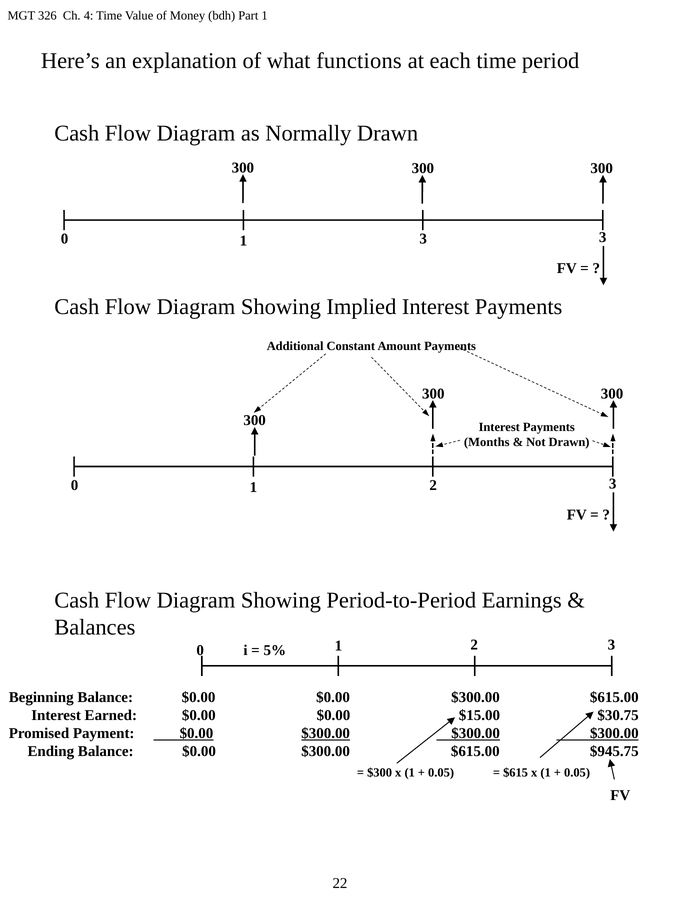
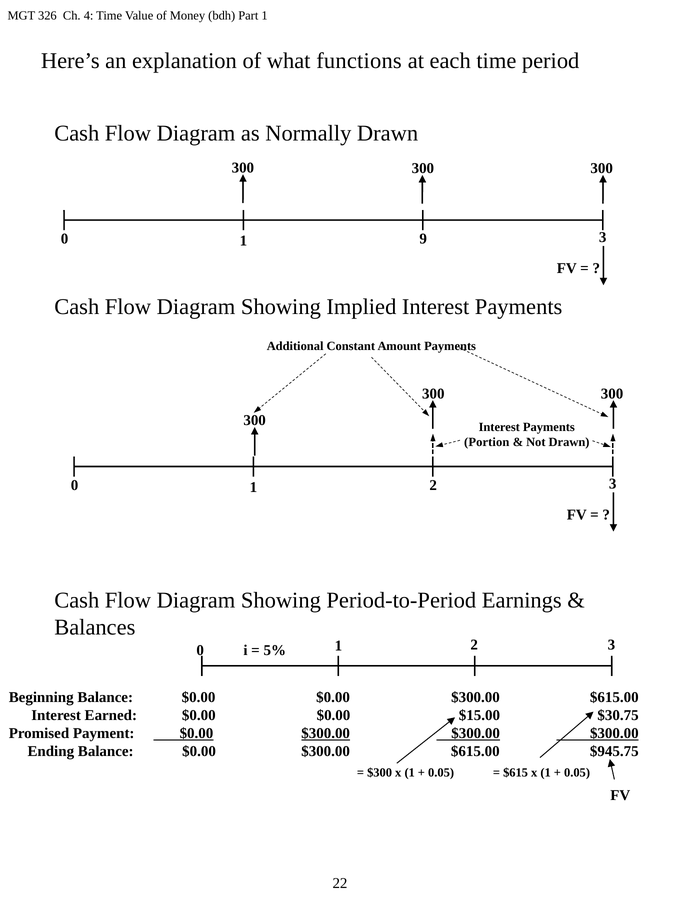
1 3: 3 -> 9 (423, 239)
Months: Months -> Portion (487, 442)
